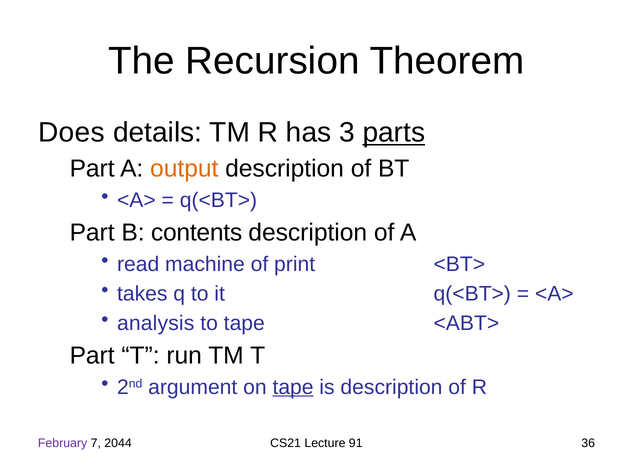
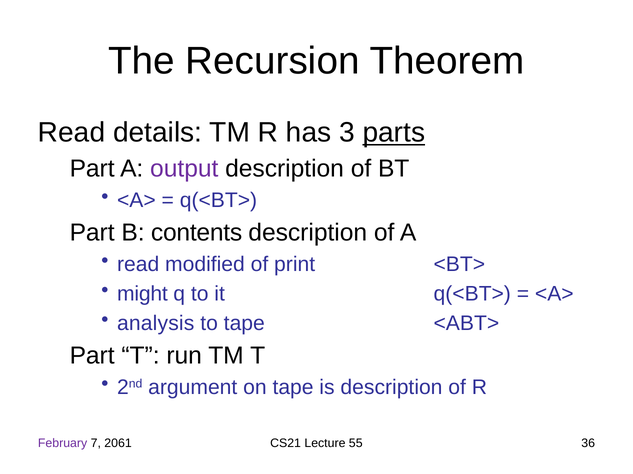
Does: Does -> Read (72, 133)
output colour: orange -> purple (184, 169)
machine: machine -> modified (205, 265)
takes: takes -> might (142, 294)
tape underline: present -> none (293, 388)
2044: 2044 -> 2061 (118, 444)
91: 91 -> 55 (356, 444)
